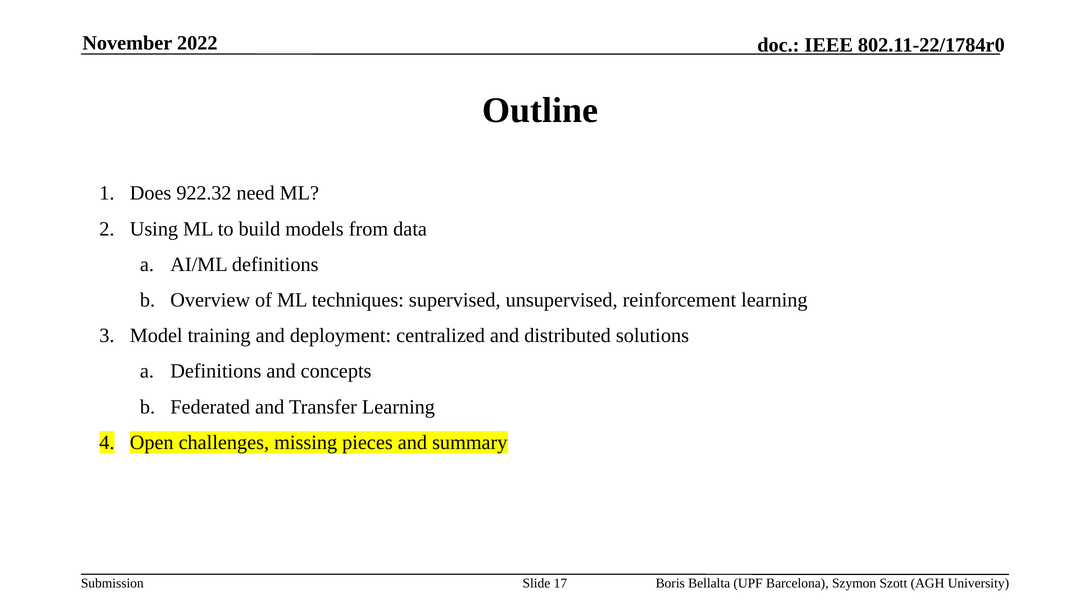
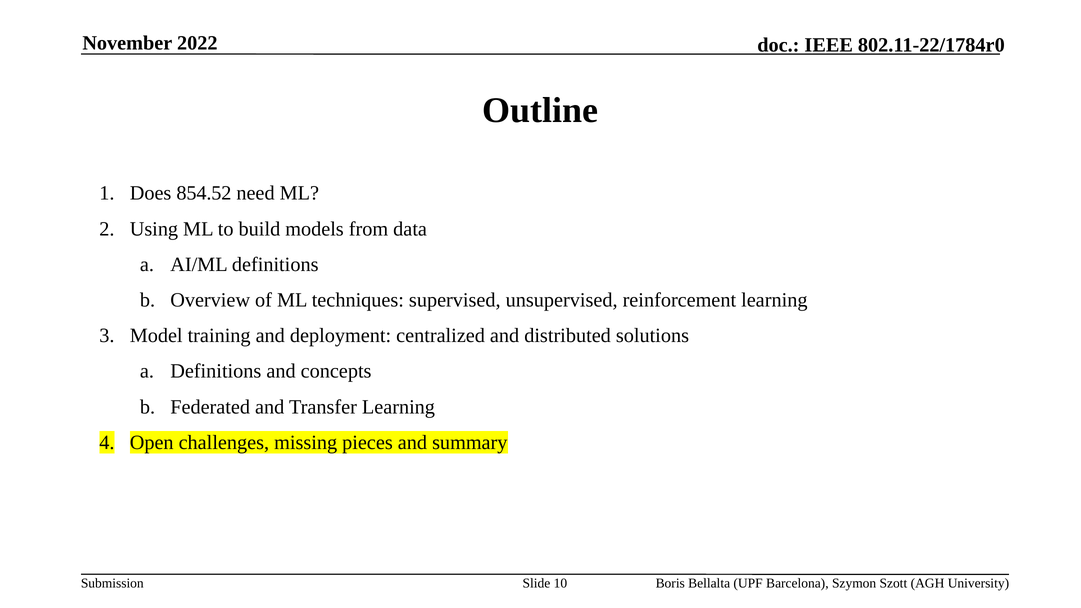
922.32: 922.32 -> 854.52 (204, 193)
17: 17 -> 10 (560, 583)
